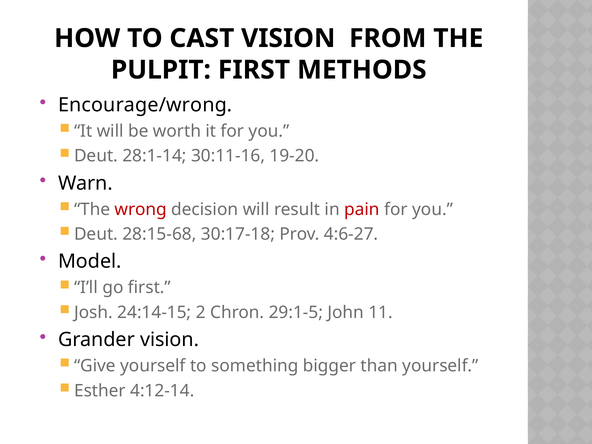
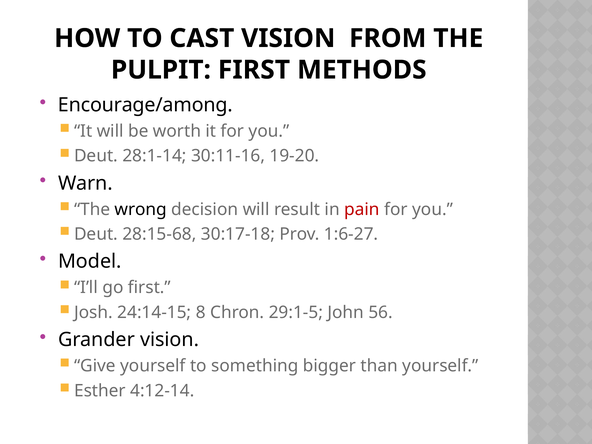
Encourage/wrong: Encourage/wrong -> Encourage/among (145, 105)
wrong colour: red -> black (141, 209)
4:6-27: 4:6-27 -> 1:6-27 (351, 234)
2: 2 -> 8 (201, 312)
11: 11 -> 56 (381, 312)
